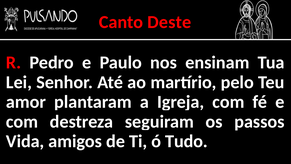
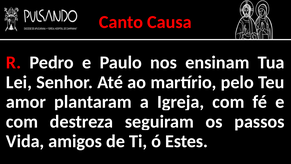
Deste: Deste -> Causa (169, 22)
Tudo: Tudo -> Estes (187, 141)
